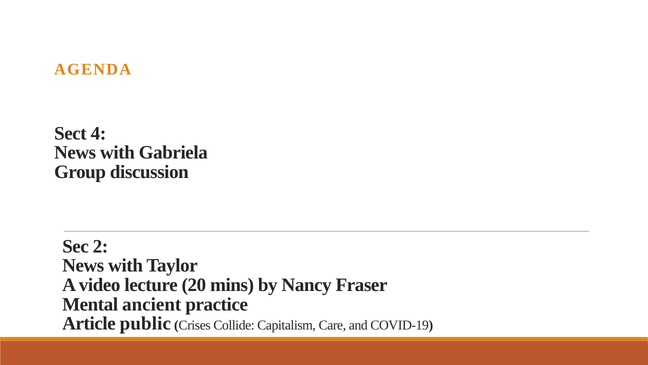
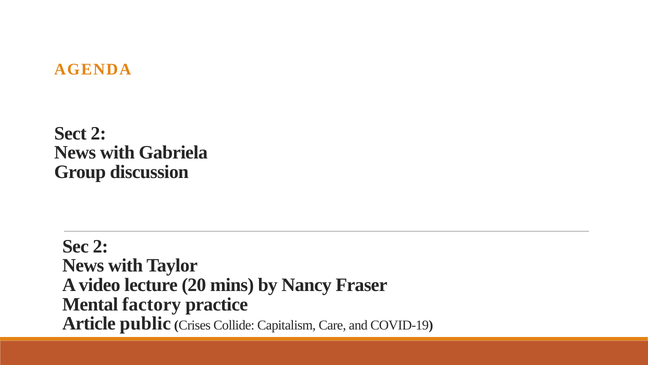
Sect 4: 4 -> 2 (98, 133)
ancient: ancient -> factory (152, 304)
